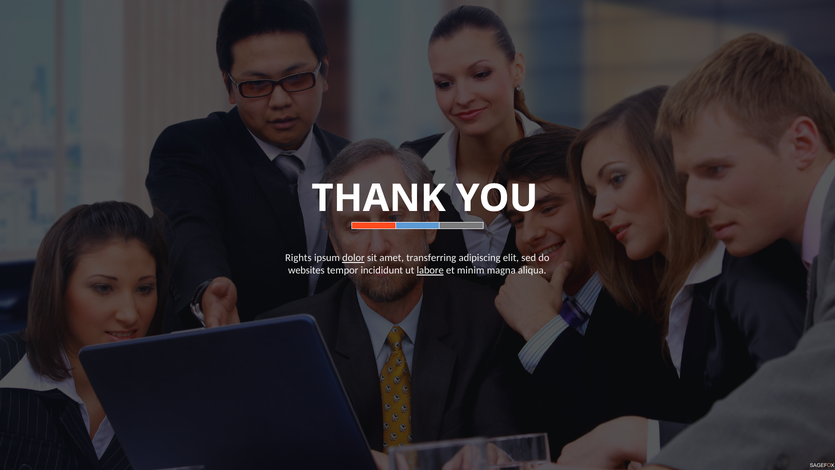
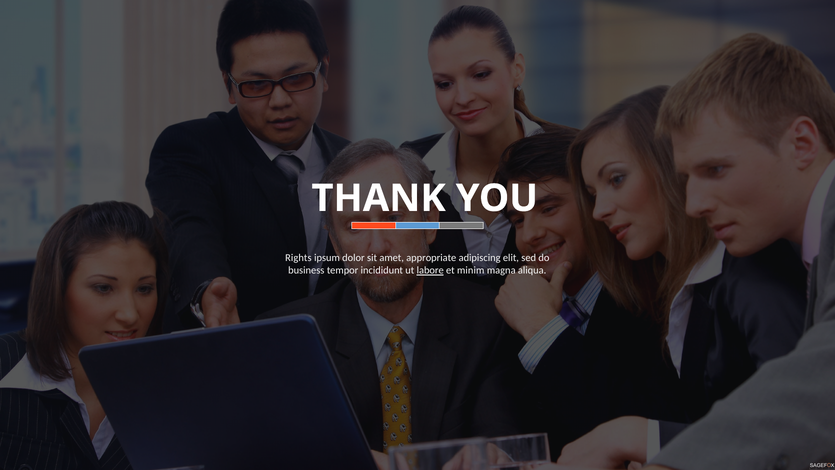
dolor underline: present -> none (353, 258)
transferring: transferring -> appropriate (431, 258)
websites: websites -> business (306, 270)
